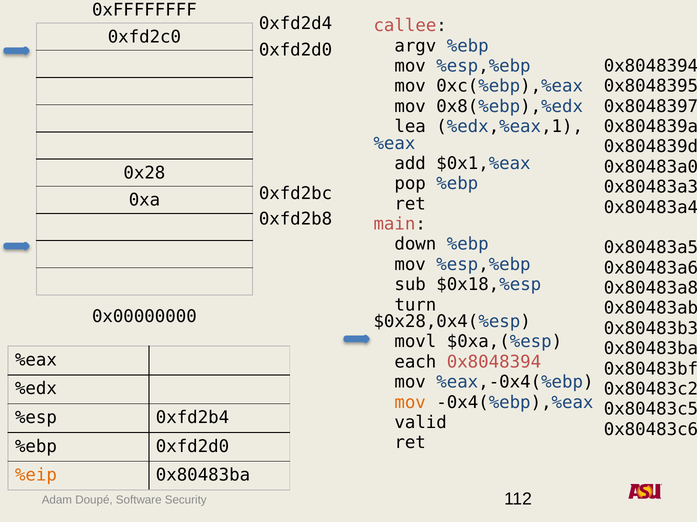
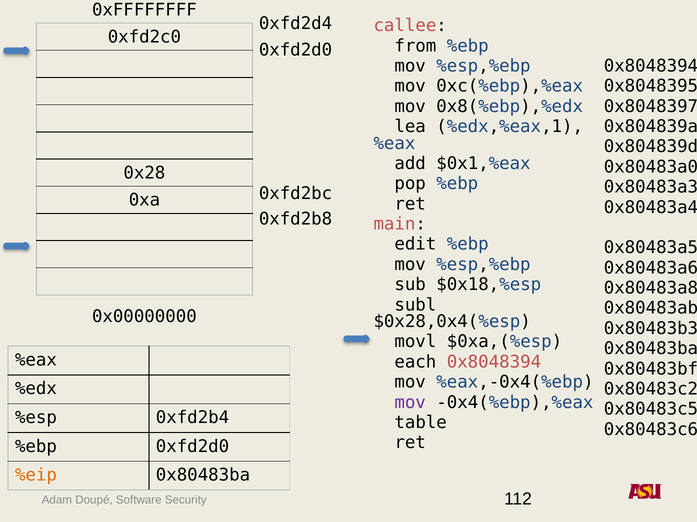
argv: argv -> from (415, 46)
down: down -> edit (415, 245)
turn: turn -> subl (415, 305)
mov colour: orange -> purple (410, 403)
valid: valid -> table (421, 423)
